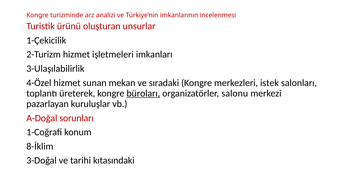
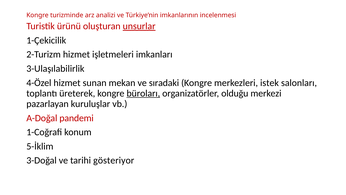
unsurlar underline: none -> present (139, 26)
salonu: salonu -> olduğu (235, 93)
sorunları: sorunları -> pandemi (77, 118)
8-İklim: 8-İklim -> 5-İklim (40, 146)
kıtasındaki: kıtasındaki -> gösteriyor (114, 160)
